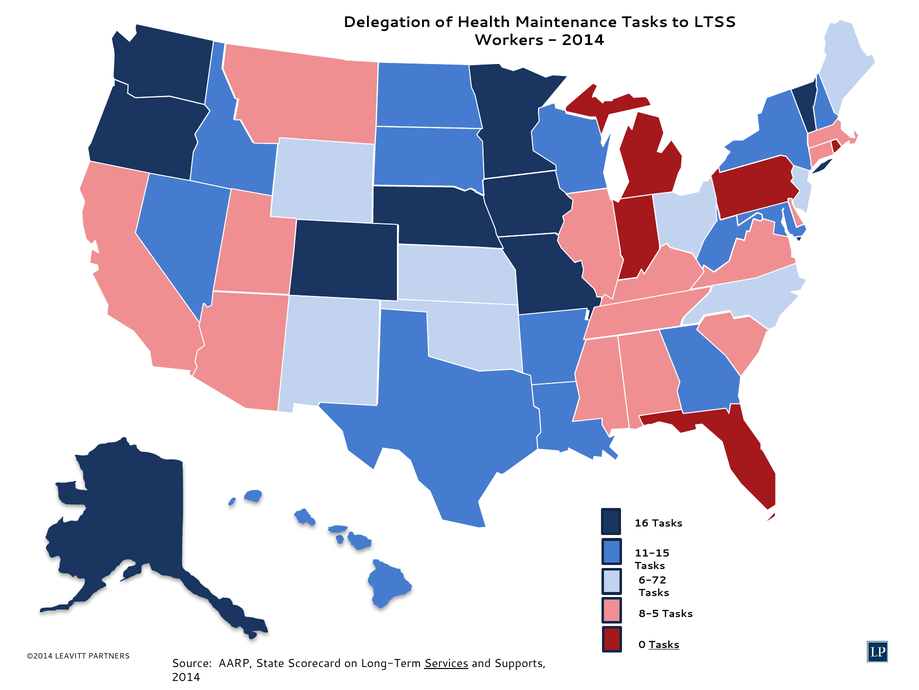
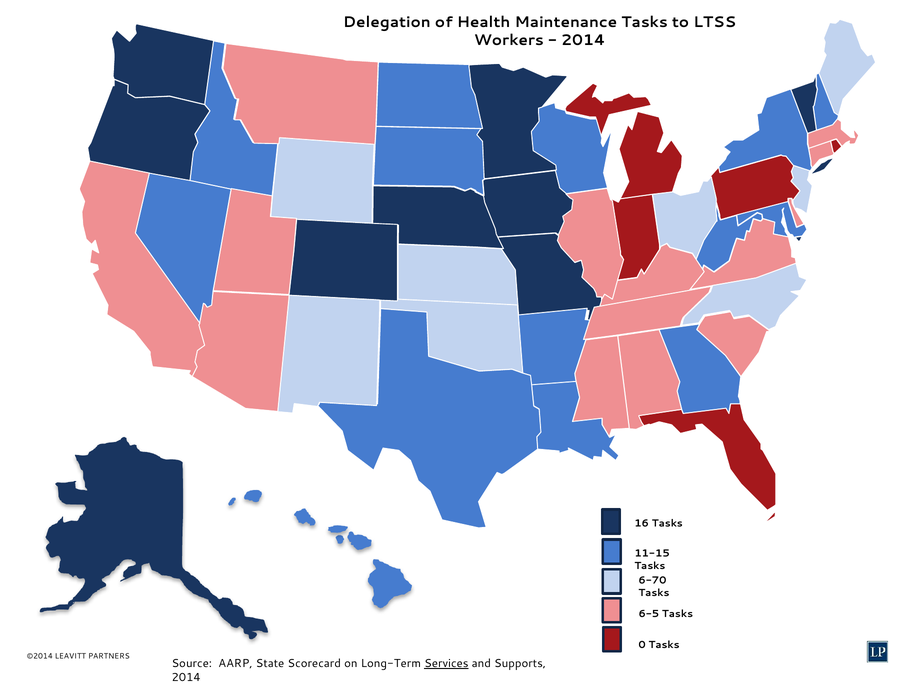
6-72: 6-72 -> 6-70 (652, 580)
8-5: 8-5 -> 6-5 (649, 613)
Tasks underline: present -> none (664, 644)
